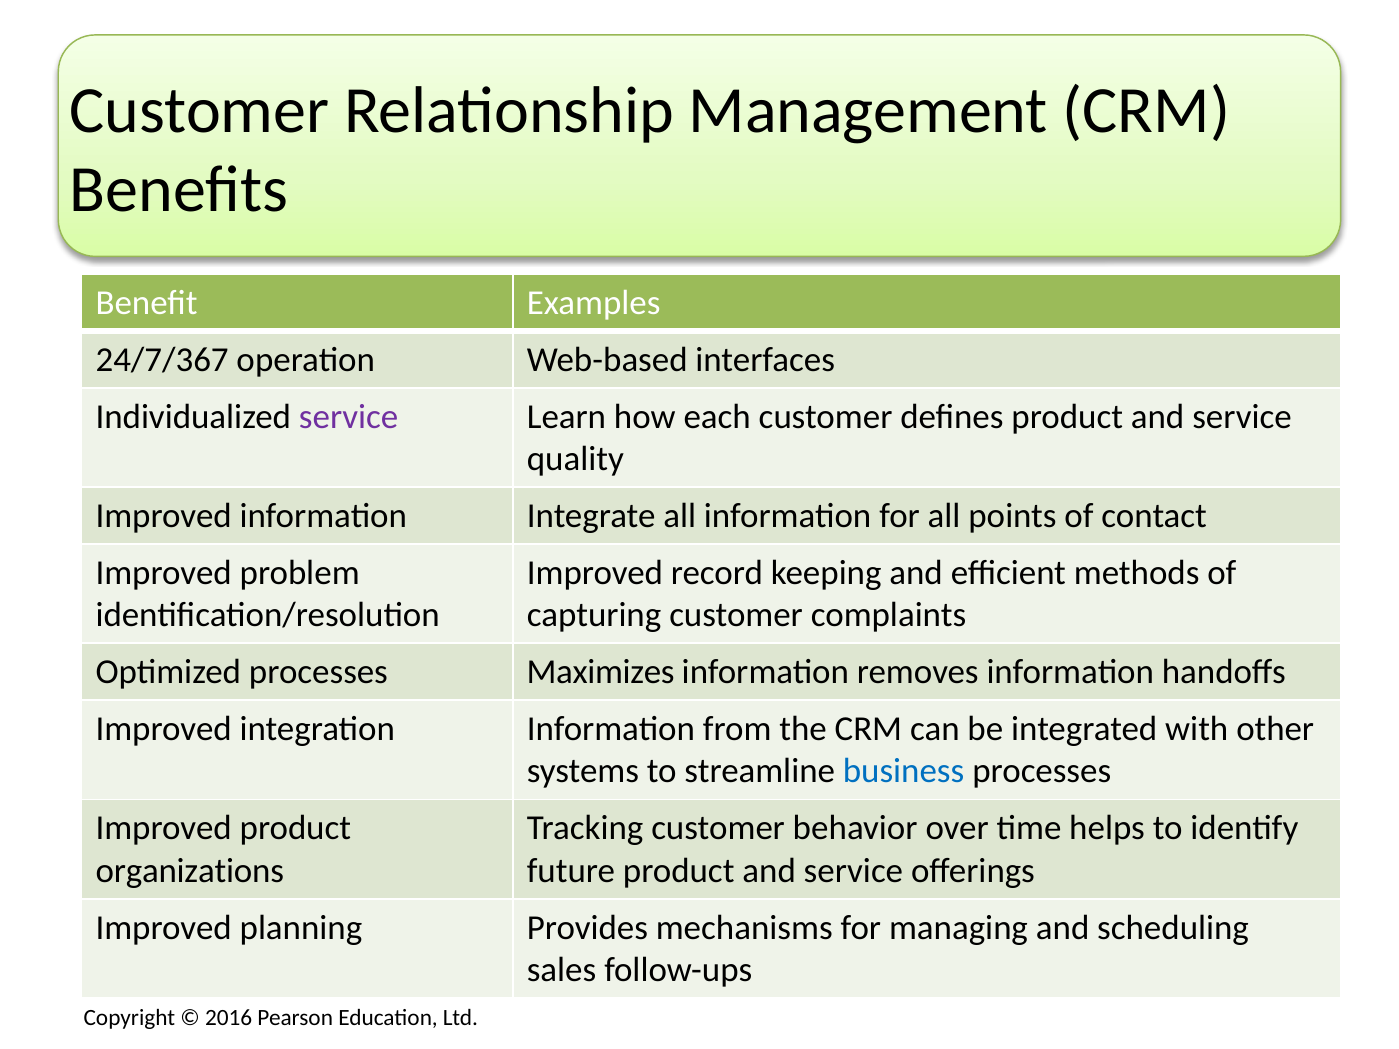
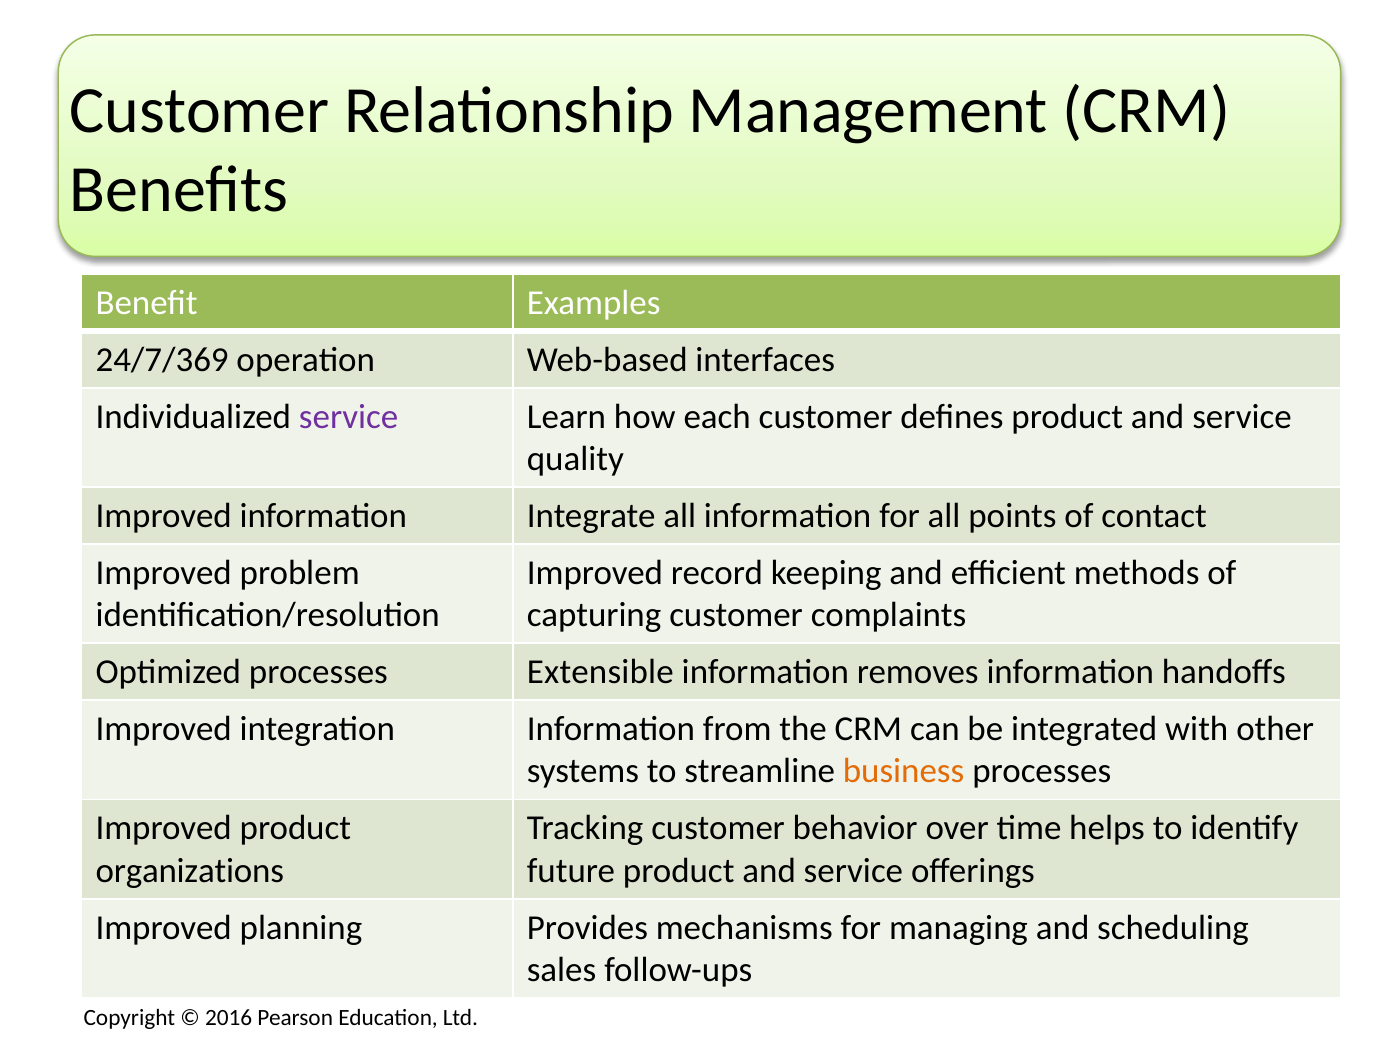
24/7/367: 24/7/367 -> 24/7/369 (162, 360)
Maximizes: Maximizes -> Extensible (600, 672)
business colour: blue -> orange (904, 772)
